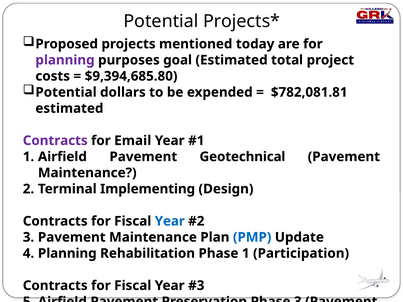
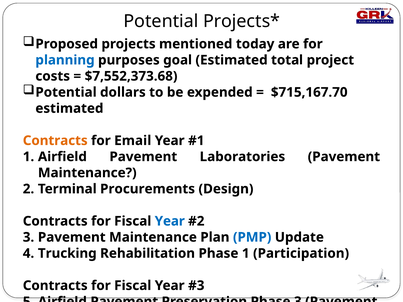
planning colour: purple -> blue (65, 60)
$9,394,685.80: $9,394,685.80 -> $7,552,373.68 (131, 76)
$782,081.81: $782,081.81 -> $715,167.70 (309, 92)
Contracts colour: purple -> orange (55, 141)
Geotechnical: Geotechnical -> Laboratories (242, 157)
Implementing: Implementing -> Procurements (148, 189)
Planning: Planning -> Trucking (67, 254)
